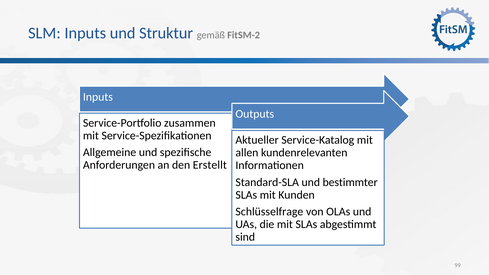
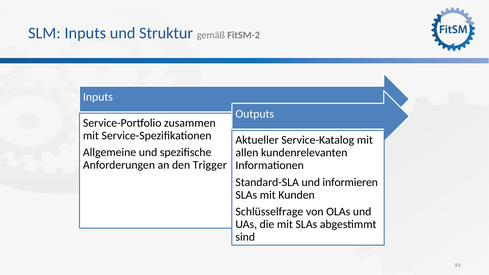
Erstellt: Erstellt -> Trigger (210, 165)
bestimmter: bestimmter -> informieren (350, 182)
